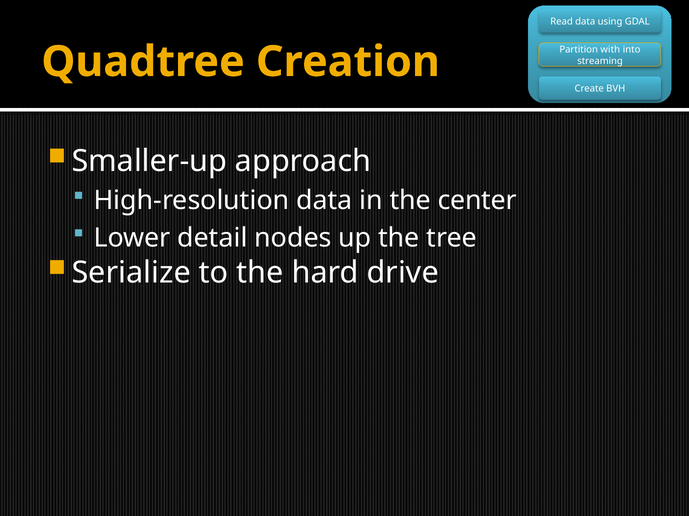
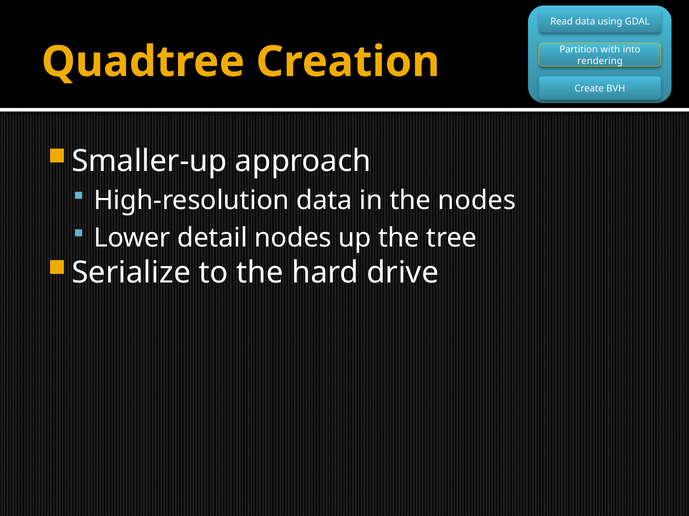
streaming: streaming -> rendering (600, 61)
the center: center -> nodes (477, 201)
